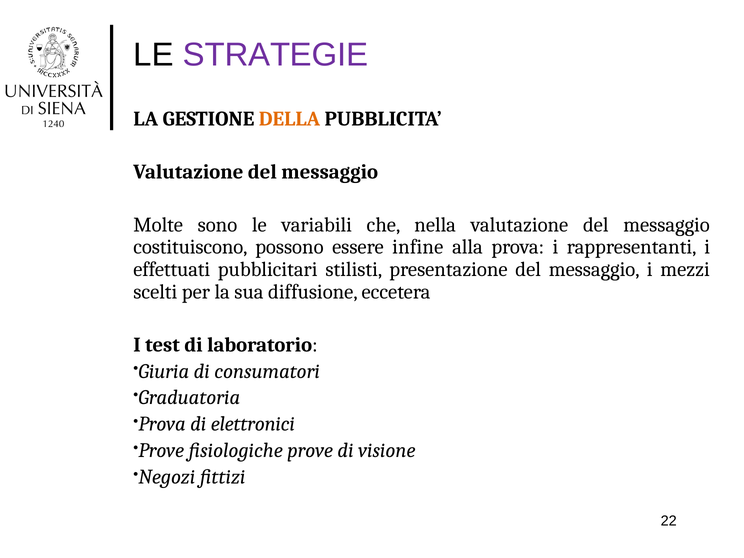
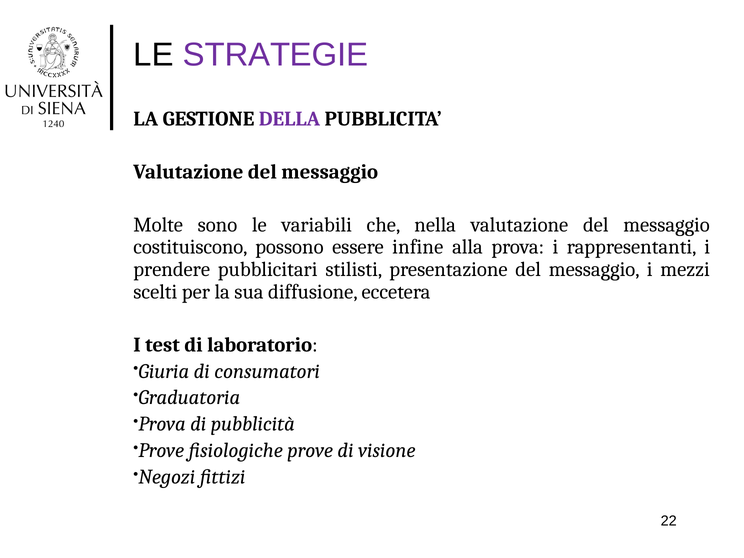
DELLA colour: orange -> purple (289, 119)
effettuati: effettuati -> prendere (172, 269)
elettronici: elettronici -> pubblicità (253, 424)
